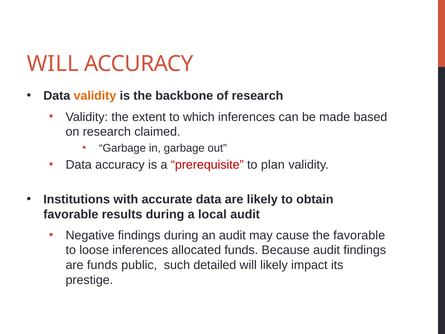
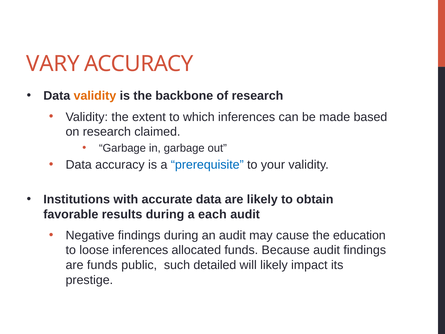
WILL: WILL -> VARY (53, 64)
prerequisite colour: red -> blue (207, 165)
plan: plan -> your (273, 165)
local: local -> each (212, 214)
the favorable: favorable -> education (359, 235)
